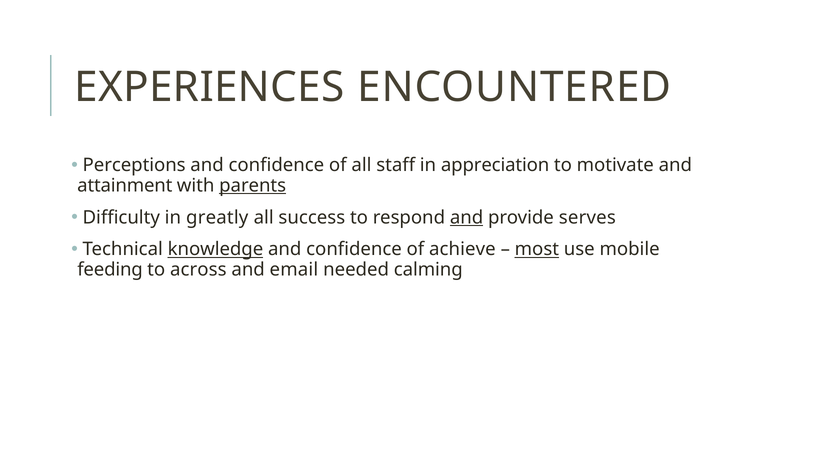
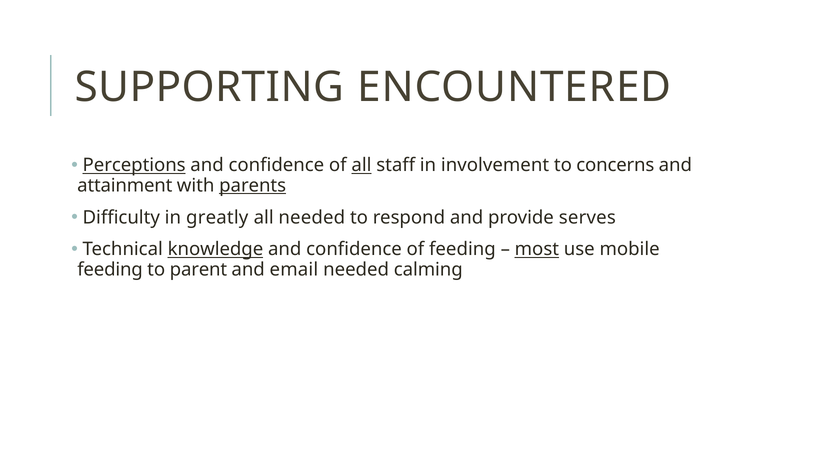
EXPERIENCES: EXPERIENCES -> SUPPORTING (209, 87)
Perceptions underline: none -> present (134, 165)
all underline: none -> present (361, 165)
appreciation: appreciation -> involvement (495, 165)
motivate: motivate -> concerns (615, 165)
all success: success -> needed (312, 218)
and underline: present -> none (467, 218)
of achieve: achieve -> feeding (462, 249)
across: across -> parent (198, 270)
